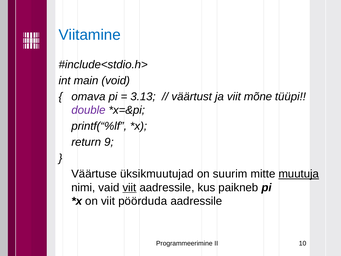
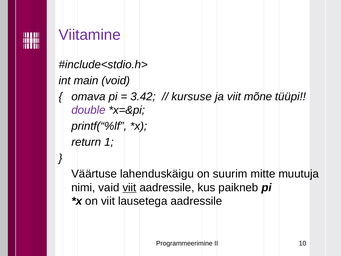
Viitamine colour: blue -> purple (90, 35)
3.13: 3.13 -> 3.42 (143, 96)
väärtust: väärtust -> kursuse (192, 96)
9: 9 -> 1 (109, 142)
üksikmuutujad: üksikmuutujad -> lahenduskäigu (157, 174)
muutuja underline: present -> none (299, 174)
pöörduda: pöörduda -> lausetega (143, 201)
